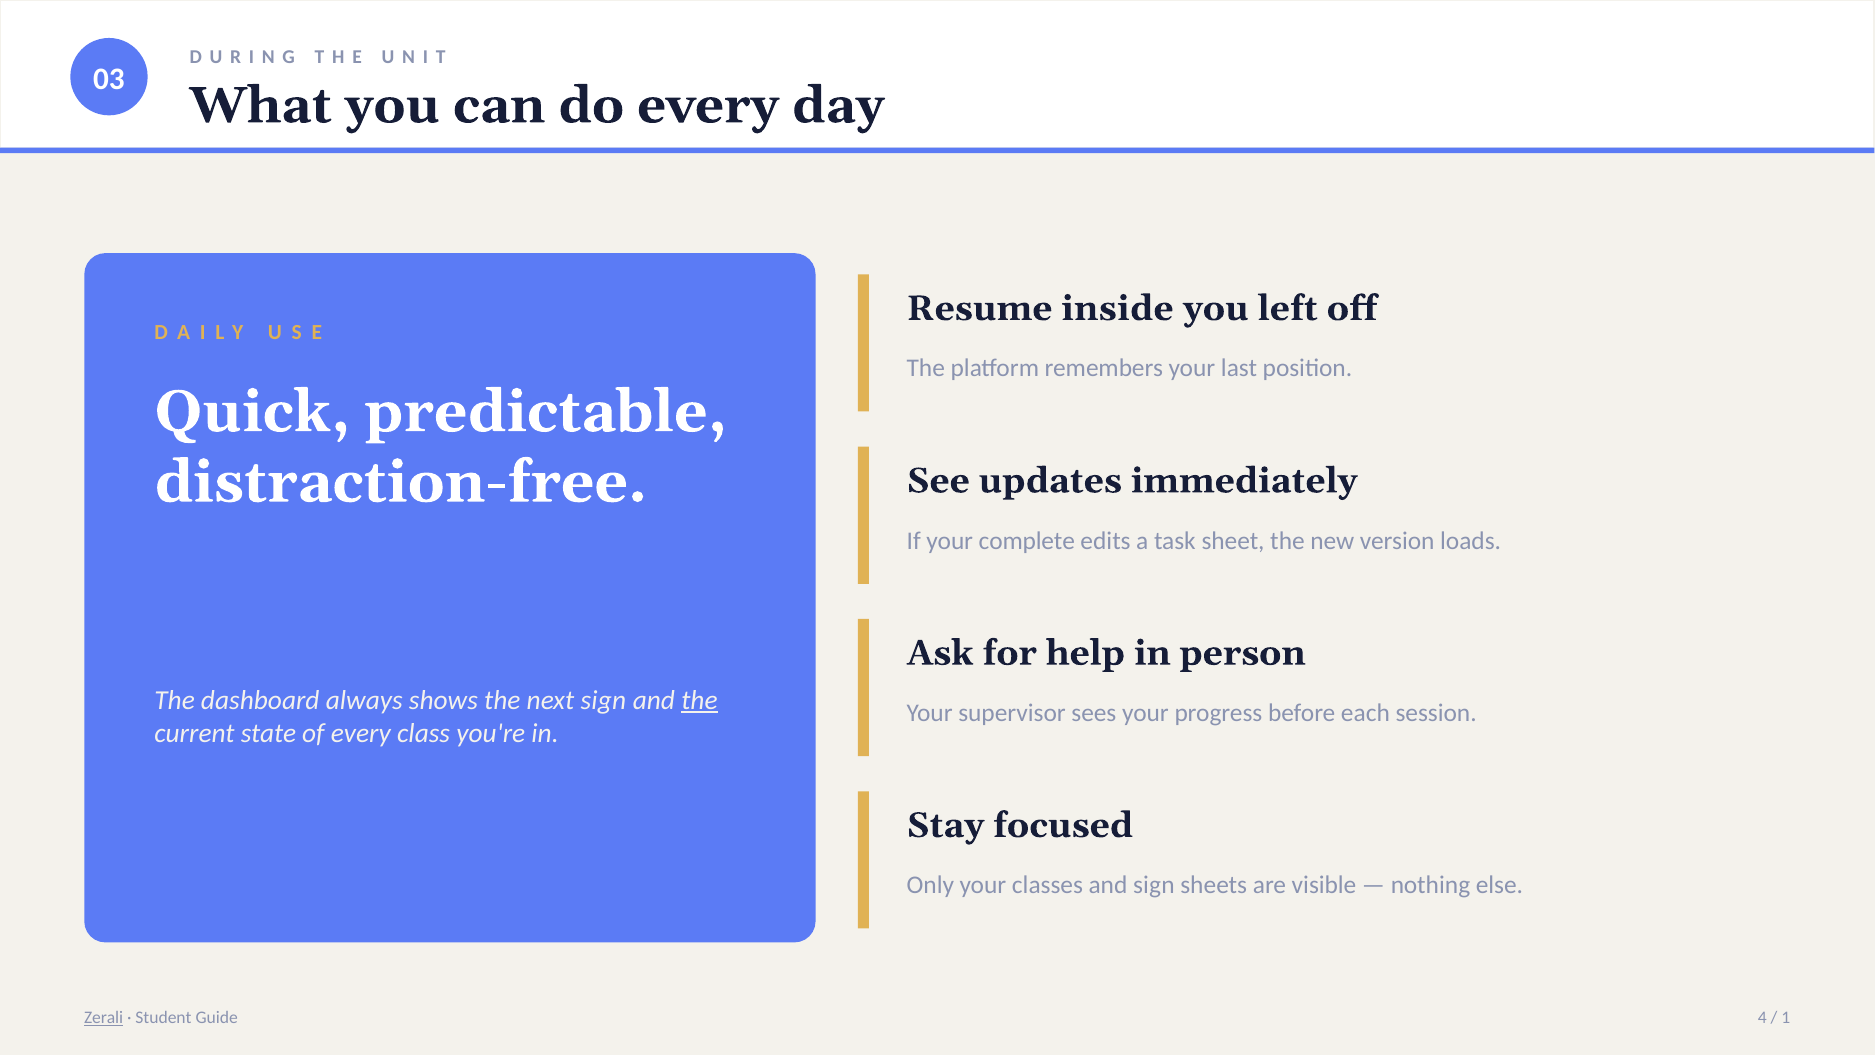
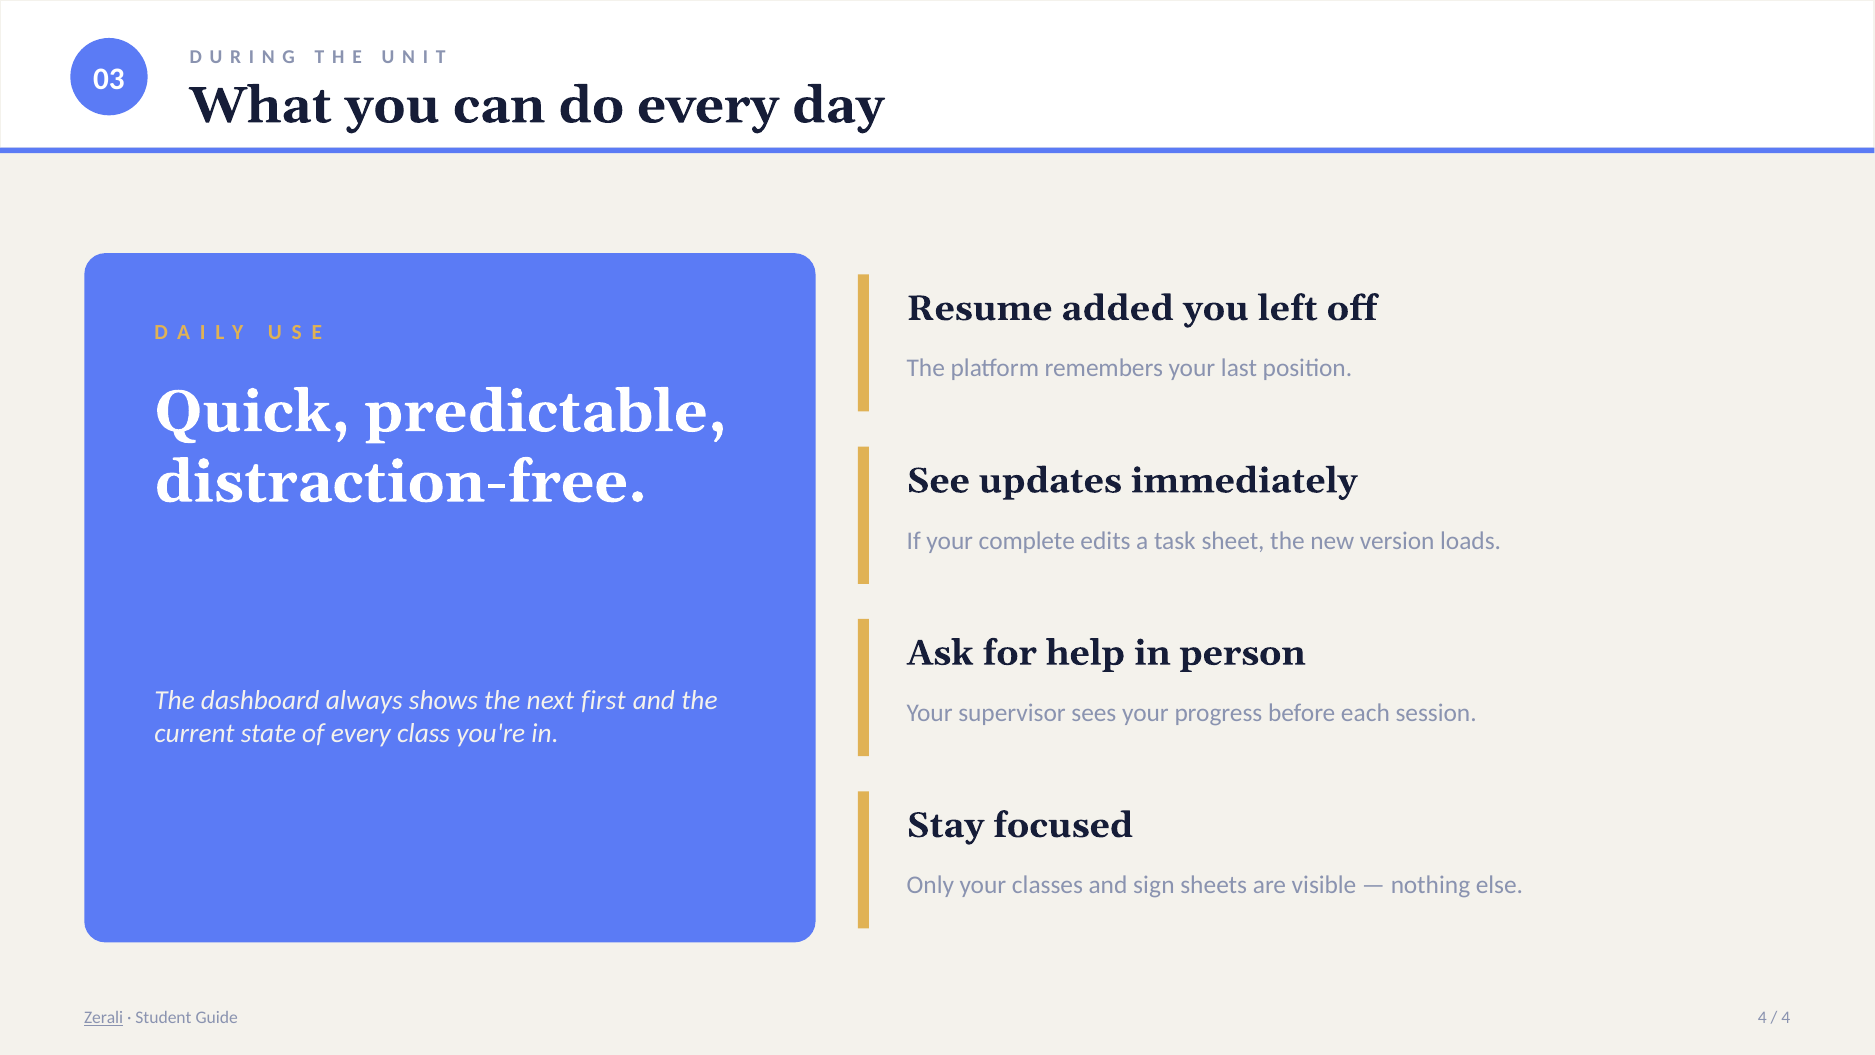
inside: inside -> added (1117, 308)
next sign: sign -> first (603, 700)
the underline: present -> none (699, 700)
1: 1 -> 4 (1786, 1017)
